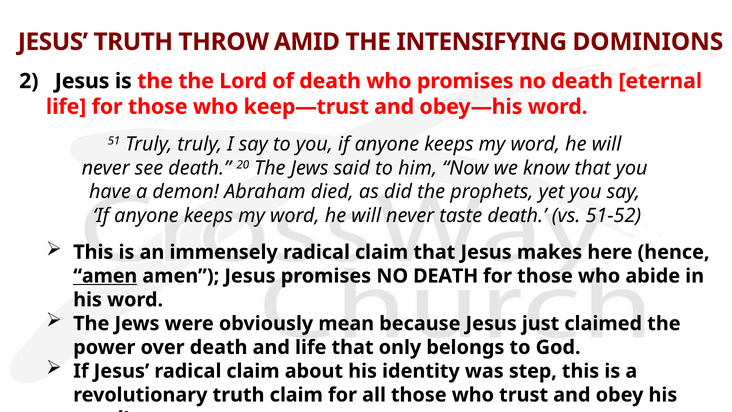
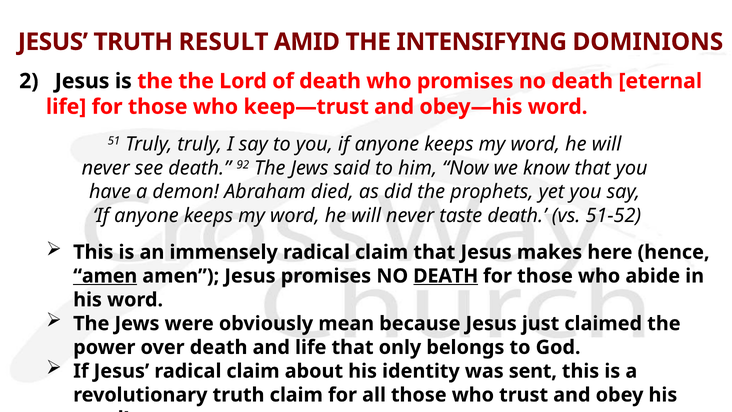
THROW: THROW -> RESULT (223, 42)
20: 20 -> 92 (243, 165)
DEATH underline: none -> present (446, 276)
step: step -> sent (533, 371)
